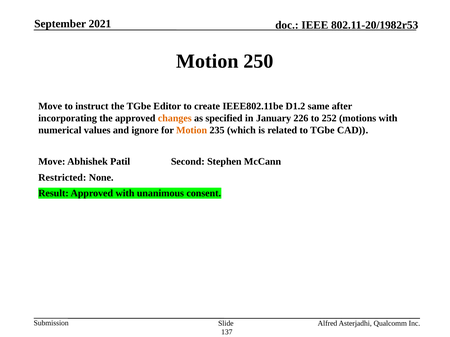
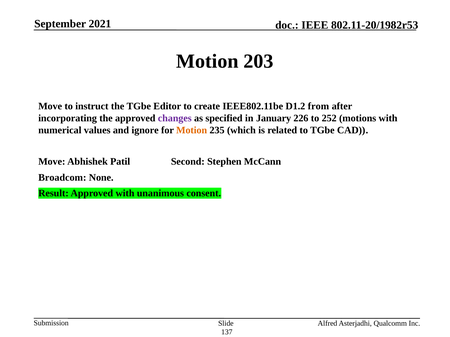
250: 250 -> 203 (259, 61)
same: same -> from (318, 106)
changes colour: orange -> purple (175, 118)
Restricted: Restricted -> Broadcom (62, 178)
